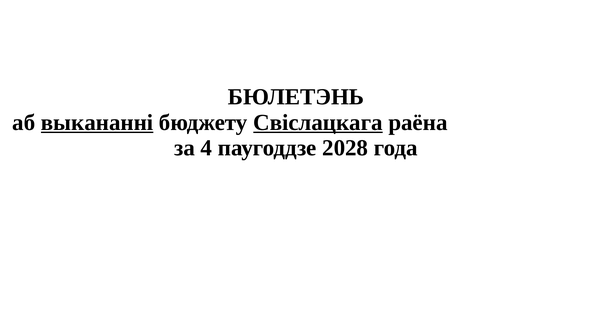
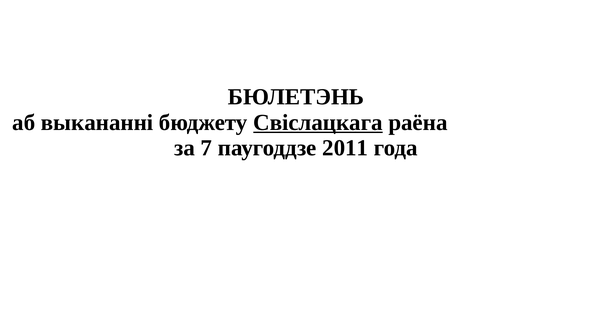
выкананні underline: present -> none (97, 123)
4: 4 -> 7 (206, 148)
2028: 2028 -> 2011 (345, 148)
